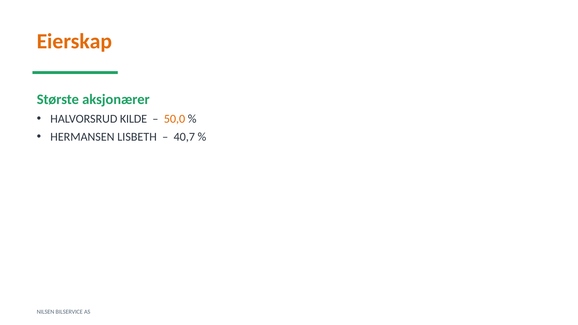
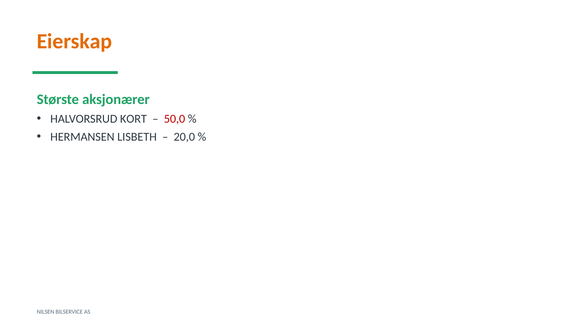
KILDE: KILDE -> KORT (133, 119)
50,0 colour: orange -> red (174, 119)
40,7: 40,7 -> 20,0 (184, 137)
